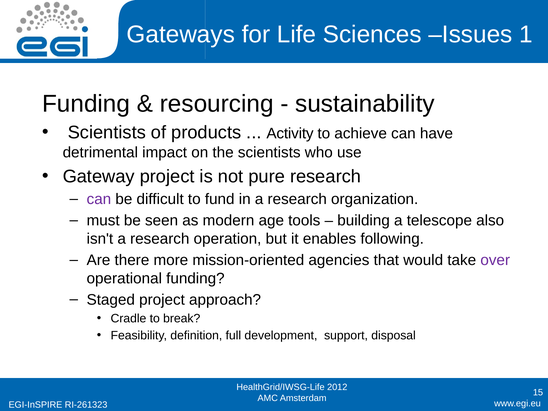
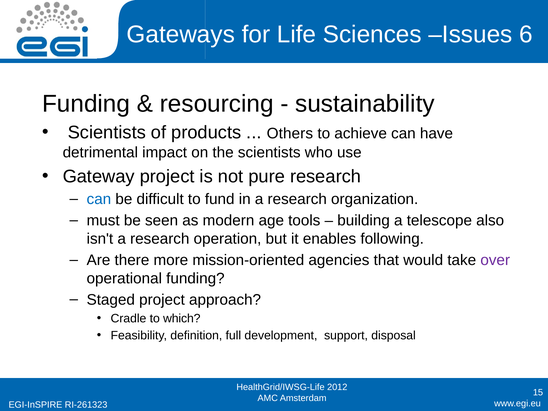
1: 1 -> 6 (526, 35)
Activity: Activity -> Others (290, 134)
can colour: purple -> blue (99, 199)
break: break -> which (182, 318)
